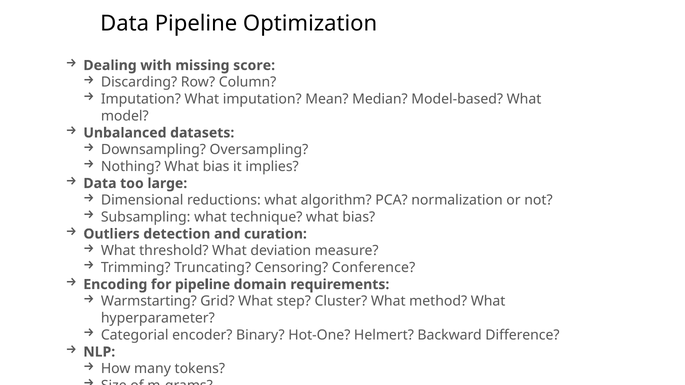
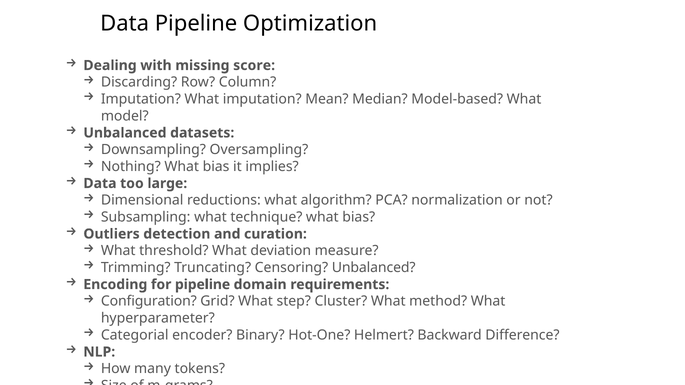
Censoring Conference: Conference -> Unbalanced (374, 268)
Warmstarting: Warmstarting -> Configuration (149, 302)
